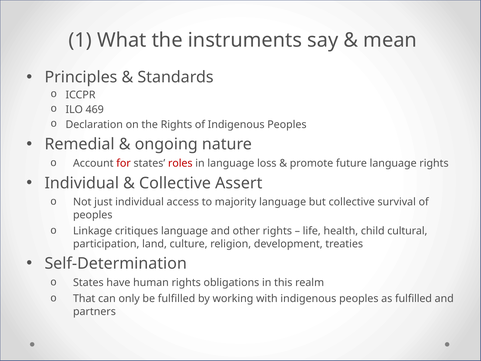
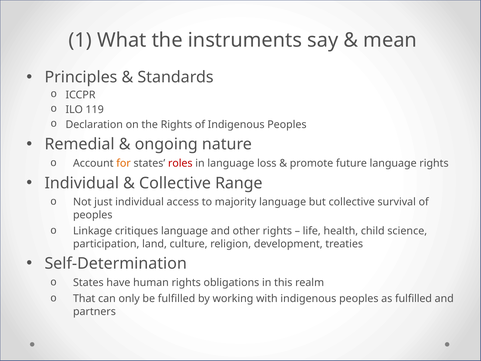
469: 469 -> 119 (95, 110)
for colour: red -> orange (124, 163)
Assert: Assert -> Range (239, 183)
cultural: cultural -> science (407, 231)
